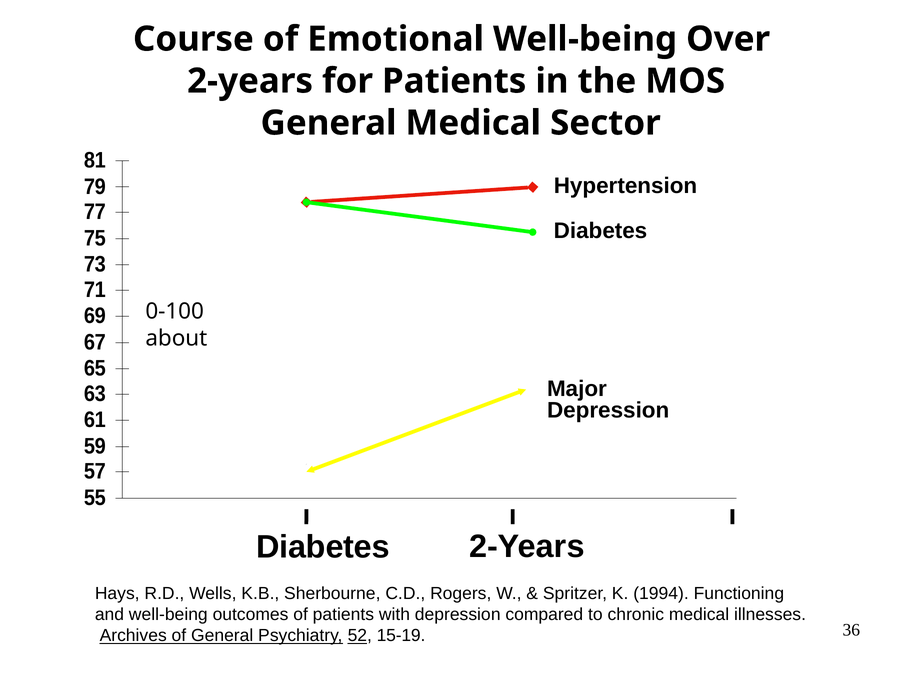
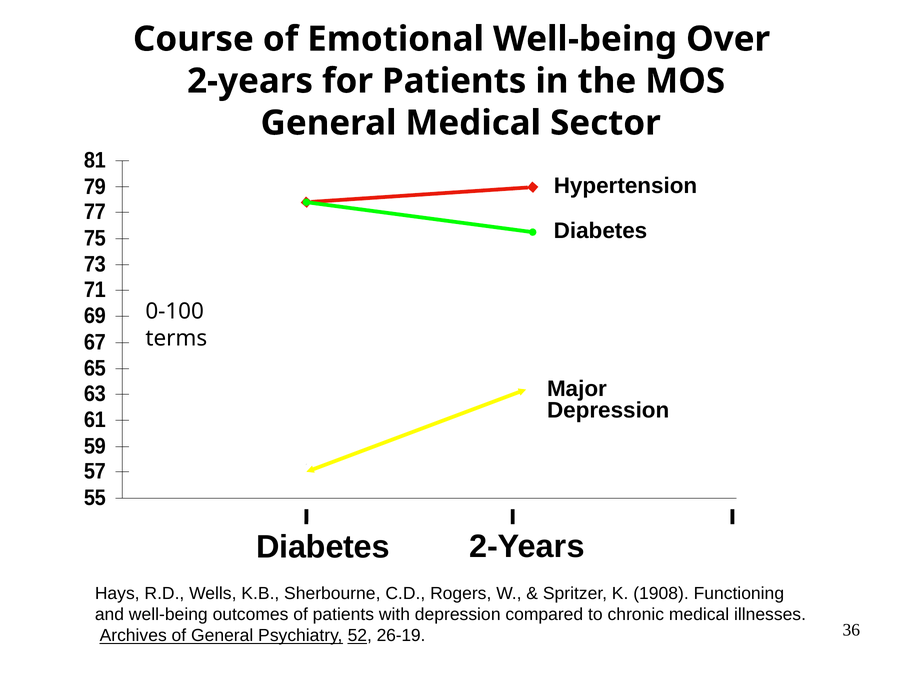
about: about -> terms (176, 339)
1994: 1994 -> 1908 (661, 594)
15-19: 15-19 -> 26-19 (401, 636)
